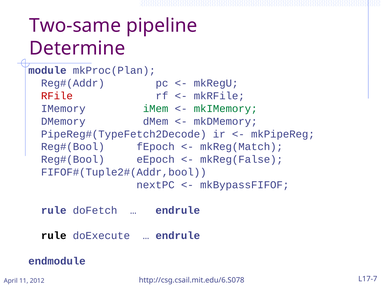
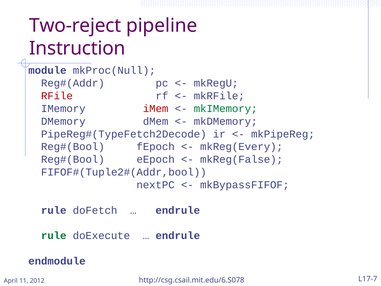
Two-same: Two-same -> Two-reject (75, 25)
Determine: Determine -> Instruction (77, 48)
mkProc(Plan: mkProc(Plan -> mkProc(Null (114, 70)
iMem colour: green -> red (156, 108)
mkReg(Match: mkReg(Match -> mkReg(Every (242, 147)
rule colour: black -> green (54, 236)
